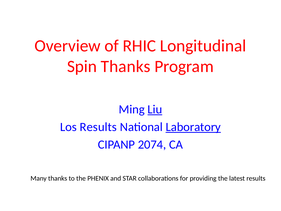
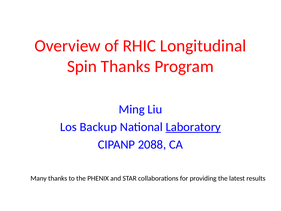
Liu underline: present -> none (155, 109)
Los Results: Results -> Backup (98, 127)
2074: 2074 -> 2088 (152, 144)
